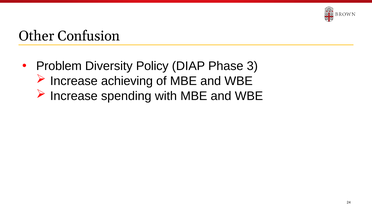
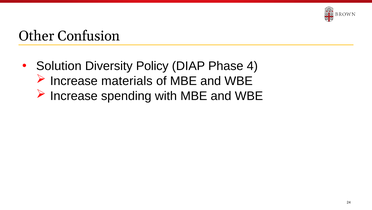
Problem: Problem -> Solution (59, 66)
3: 3 -> 4 (252, 66)
achieving: achieving -> materials (127, 81)
